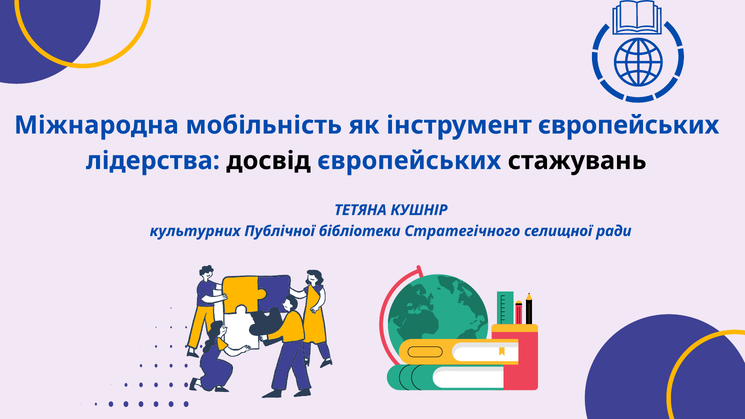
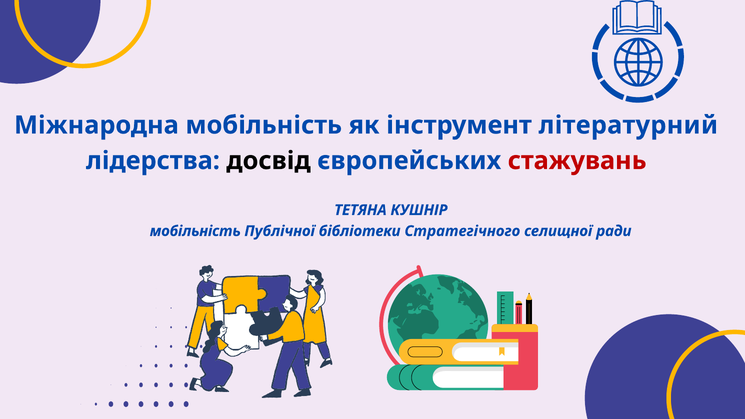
інструмент європейських: європейських -> літературний (628, 125)
стажувань colour: black -> red (577, 161)
культурних: культурних -> мобільність (195, 231)
